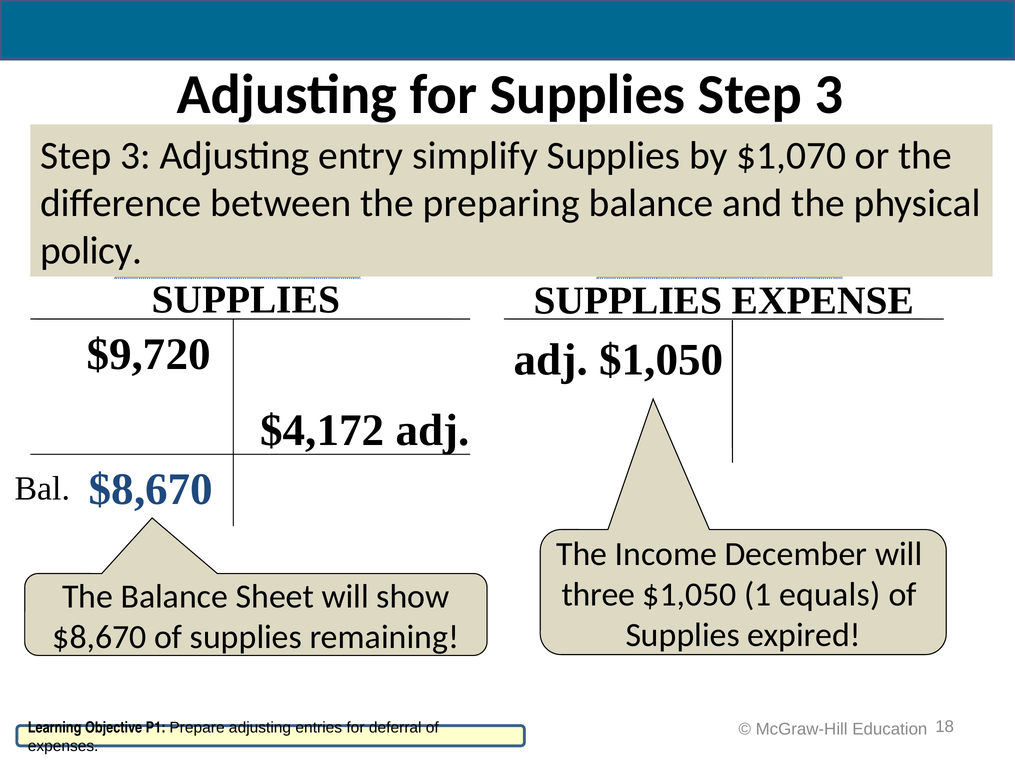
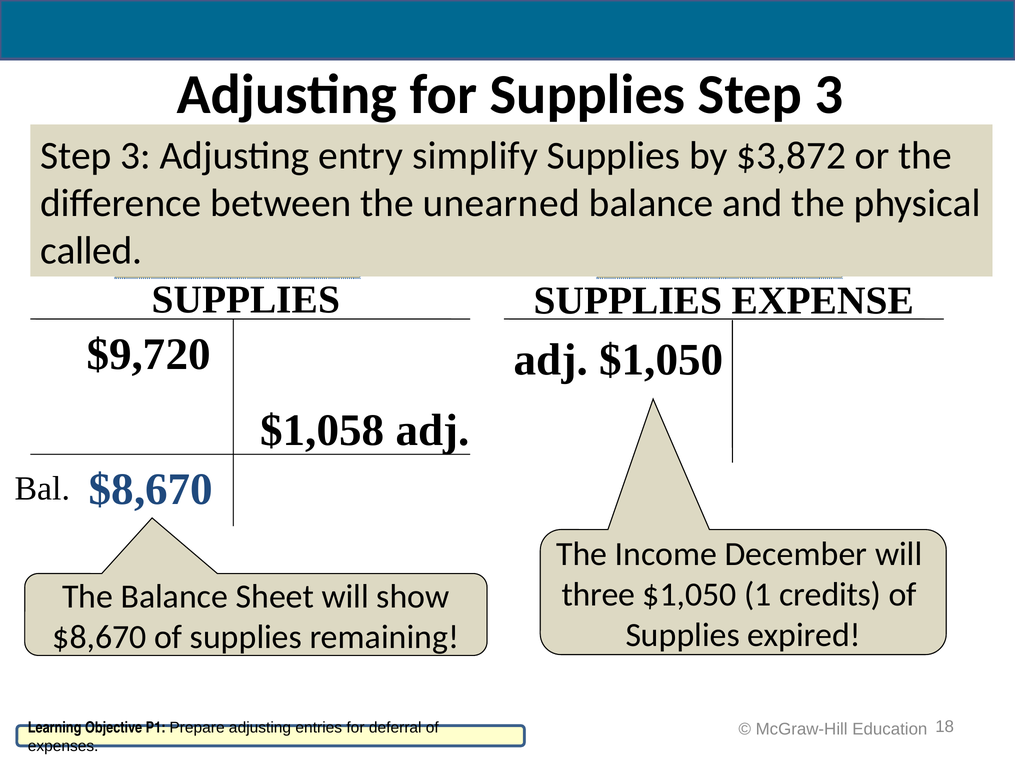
$1,070: $1,070 -> $3,872 (791, 156)
preparing: preparing -> unearned (501, 203)
policy: policy -> called (91, 251)
$4,172: $4,172 -> $1,058 (322, 430)
equals: equals -> credits (830, 595)
